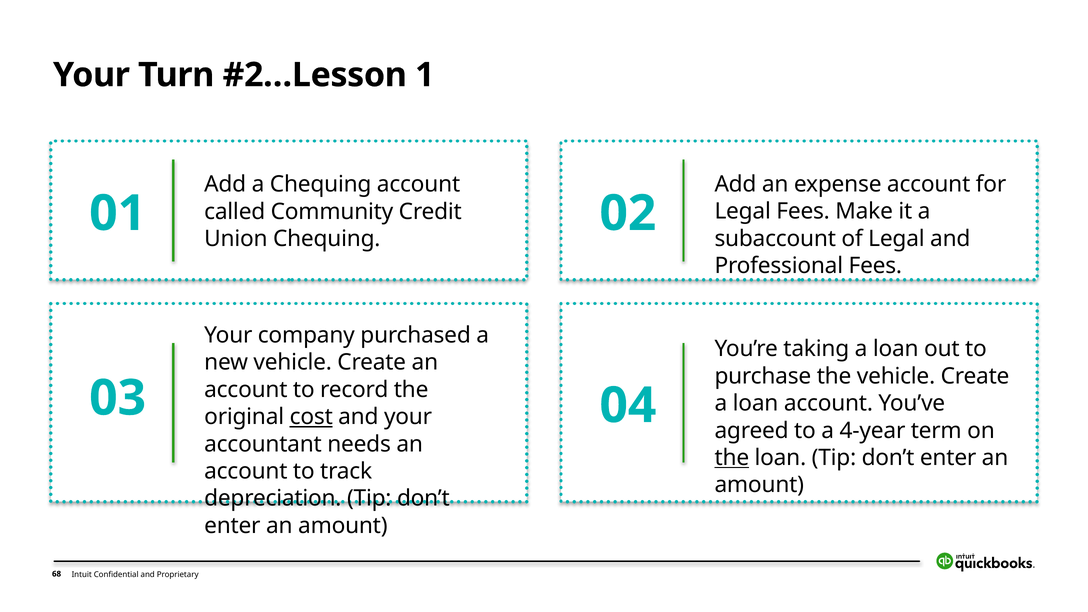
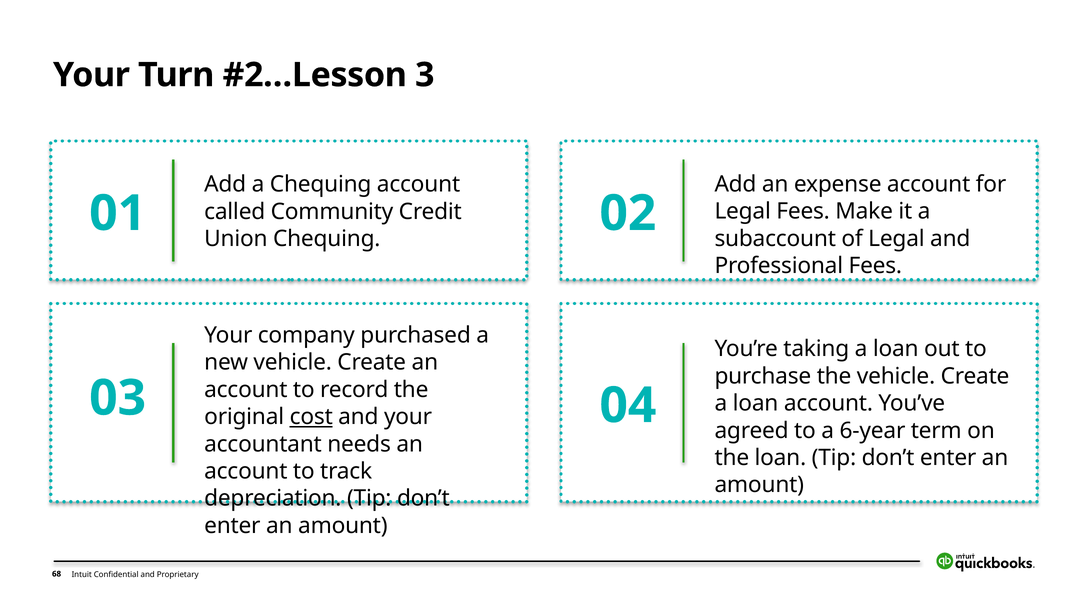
1: 1 -> 3 (425, 75)
4-year: 4-year -> 6-year (872, 431)
the underline: present -> none (732, 458)
